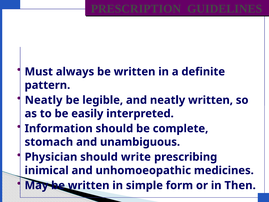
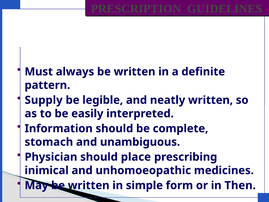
Neatly: Neatly -> Supply (44, 100)
write: write -> place (136, 157)
